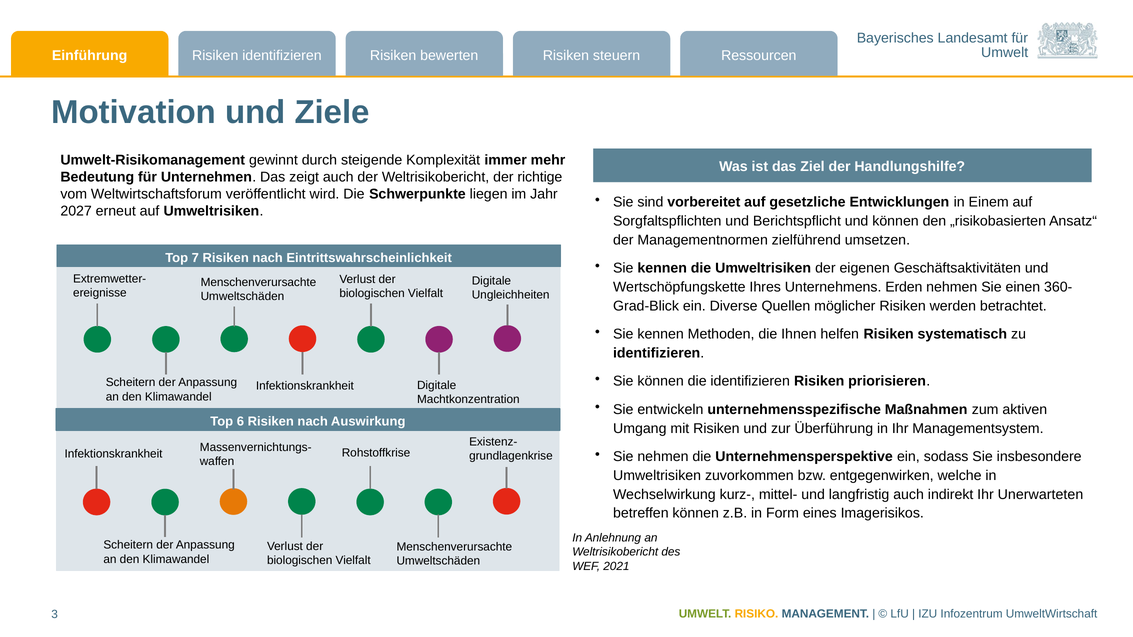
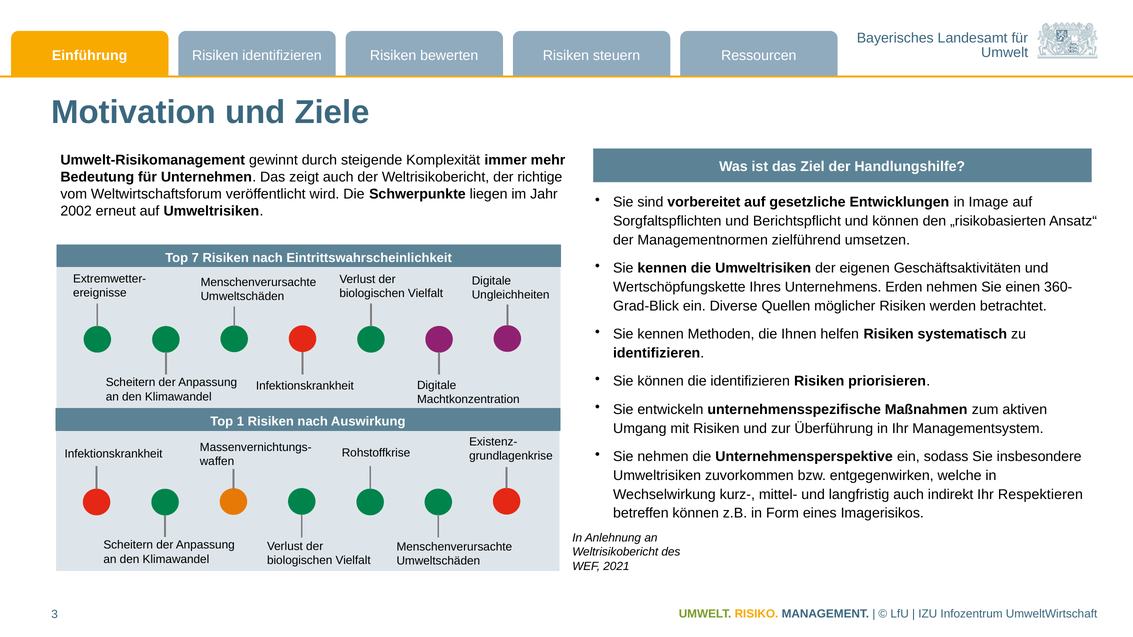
Einem: Einem -> Image (989, 202)
2027: 2027 -> 2002 (76, 211)
6: 6 -> 1 (240, 422)
Unerwarteten: Unerwarteten -> Respektieren (1040, 495)
